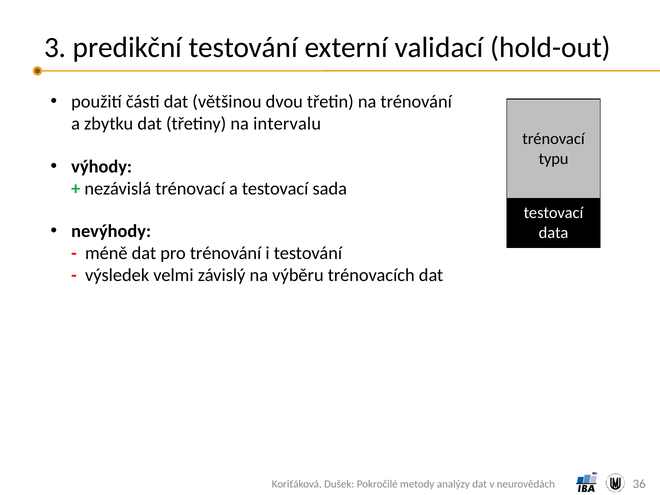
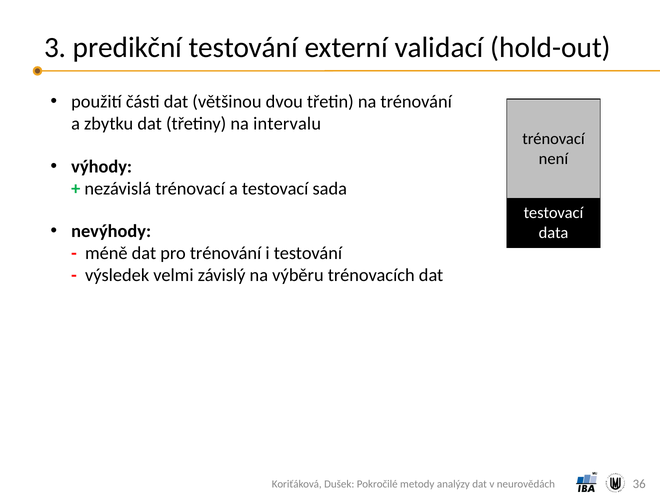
typu: typu -> není (553, 159)
